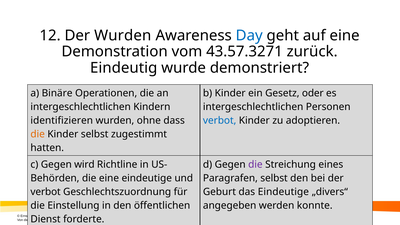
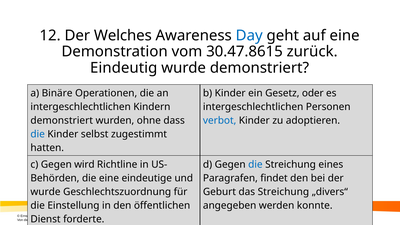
Der Wurden: Wurden -> Welches (123, 35)
43.57.3271: 43.57.3271 -> 30.47.8615 (244, 52)
identifizieren: identifizieren -> demonstriert (62, 121)
die colour: orange -> blue (38, 134)
die colour: purple -> blue (255, 165)
Paragrafen selbst: selbst -> findet (274, 178)
verbot: verbot -> wurde (46, 192)
das Eindeutige: Eindeutige -> Streichung (283, 192)
